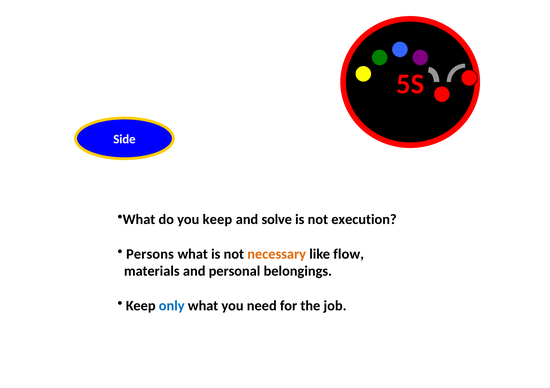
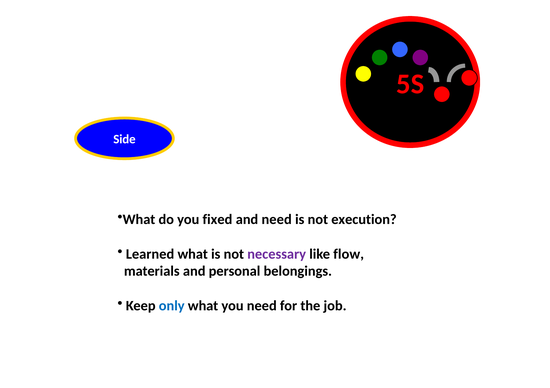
you keep: keep -> fixed (217, 219)
and solve: solve -> need (277, 219)
Persons: Persons -> Learned (150, 254)
necessary colour: orange -> purple (277, 254)
